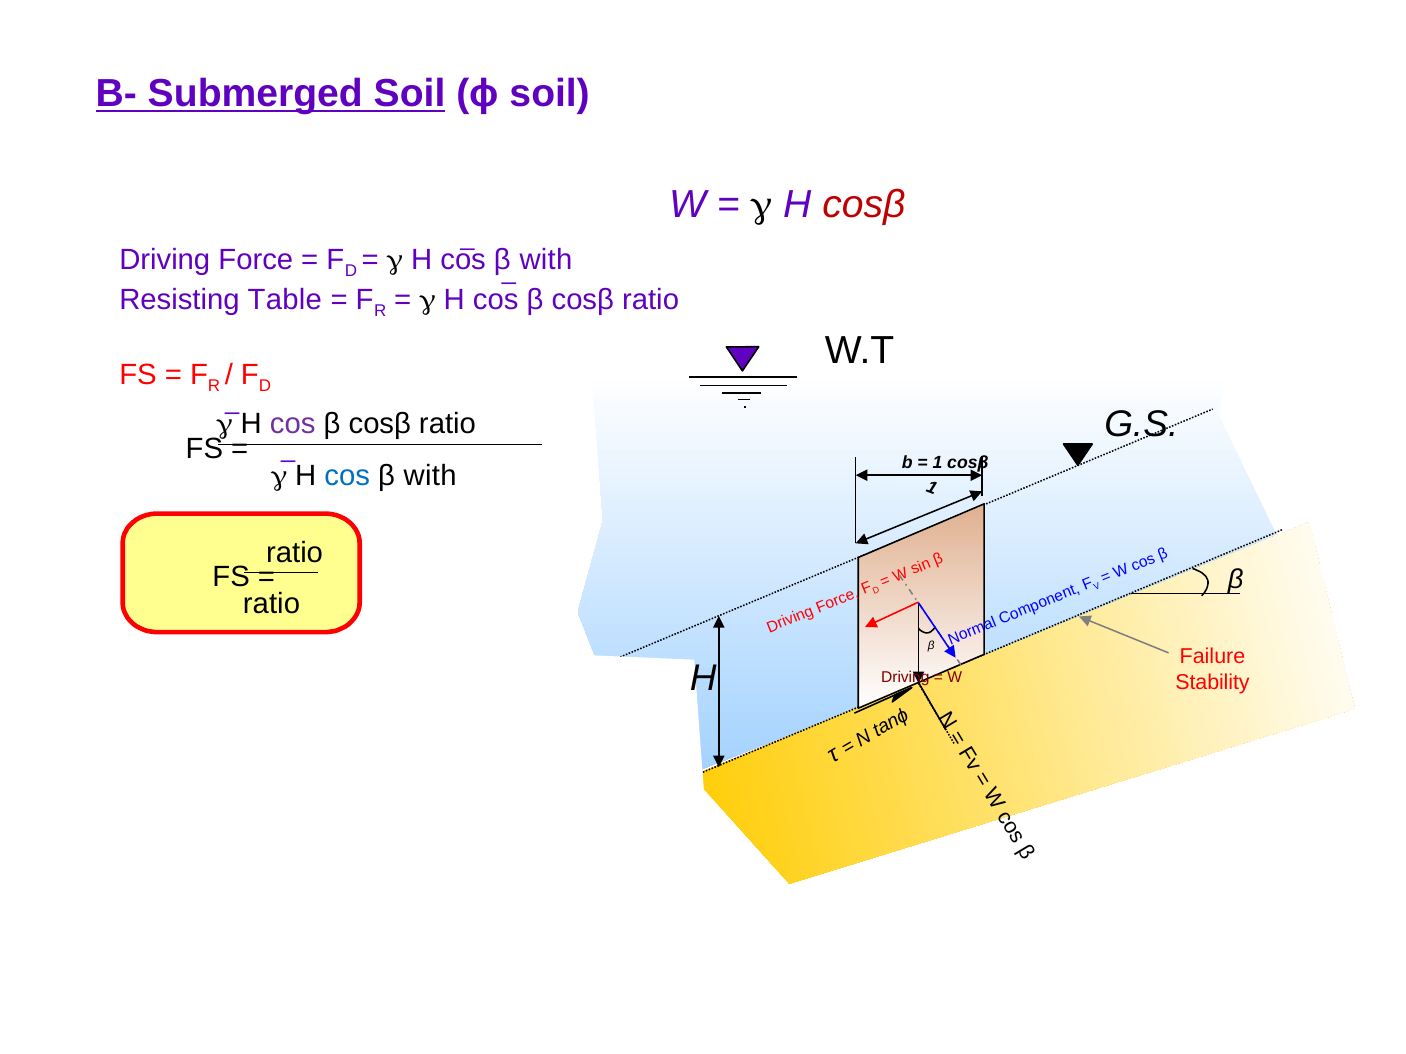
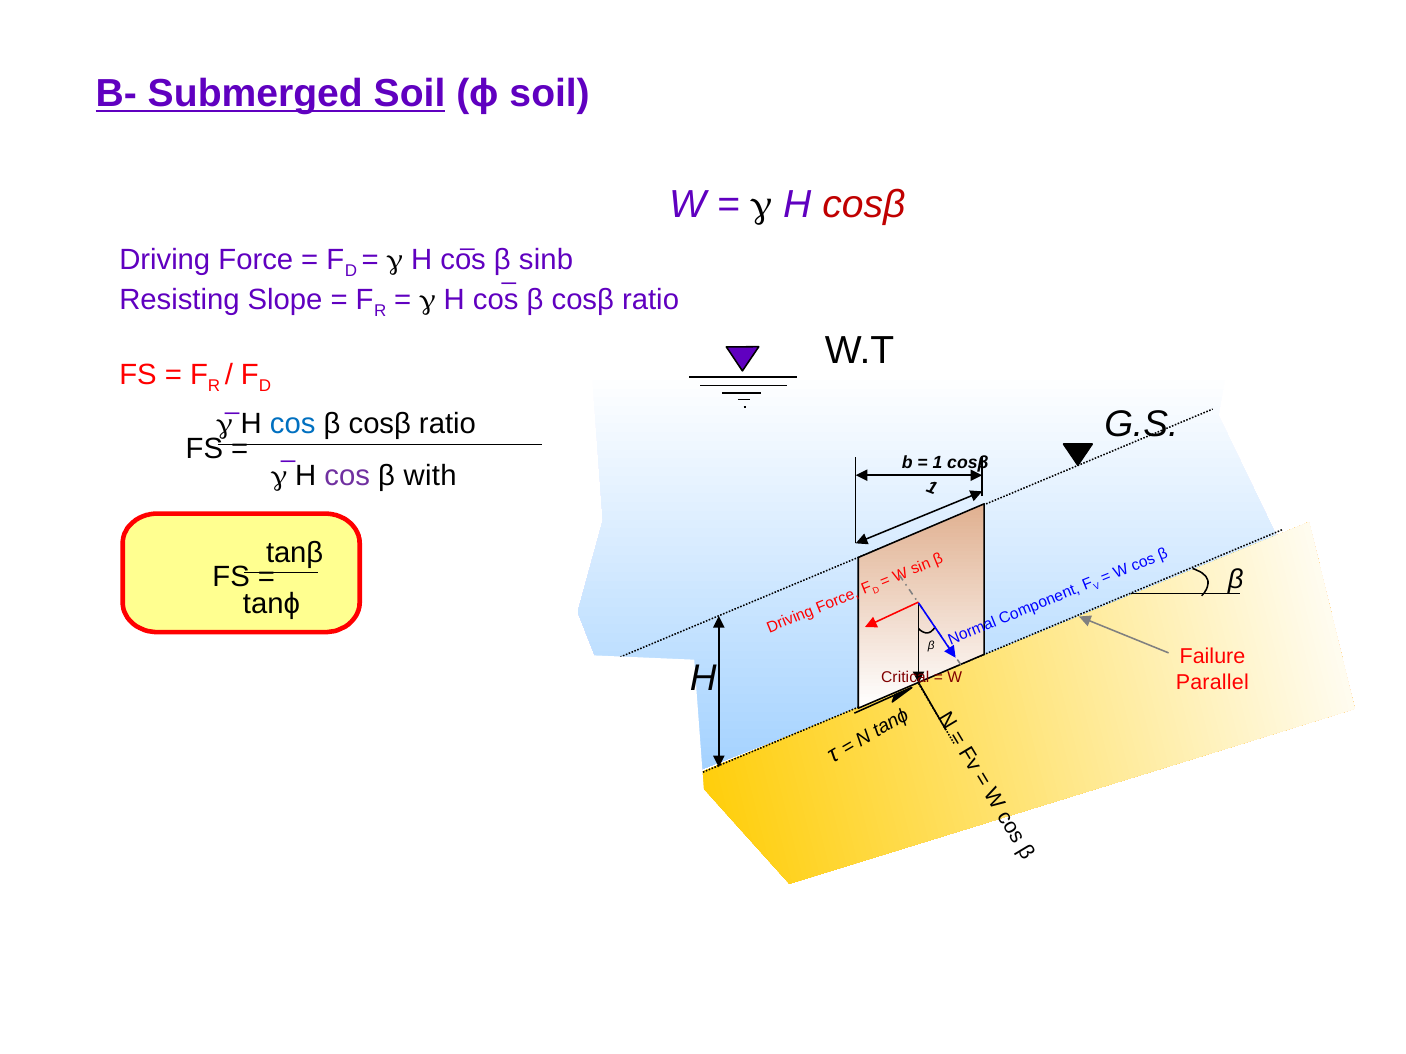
with: with -> sinb (546, 260)
Table: Table -> Slope (285, 300)
cos colour: purple -> blue (293, 424)
cos colour: blue -> purple (347, 476)
ratio: ratio -> tanβ (295, 553)
ratio: ratio -> tanϕ (271, 604)
Driving: Driving -> Critical (905, 678)
Stability: Stability -> Parallel (1212, 682)
